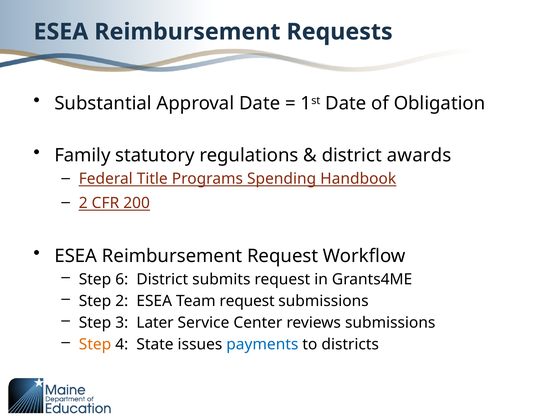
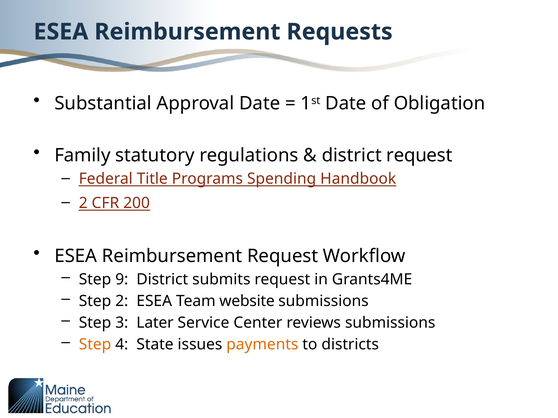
district awards: awards -> request (419, 156)
6: 6 -> 9 (122, 280)
Team request: request -> website (247, 301)
payments colour: blue -> orange (262, 345)
